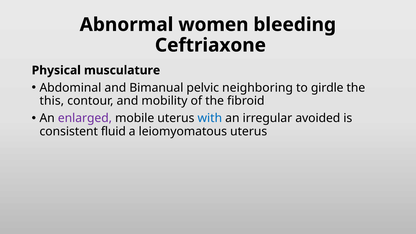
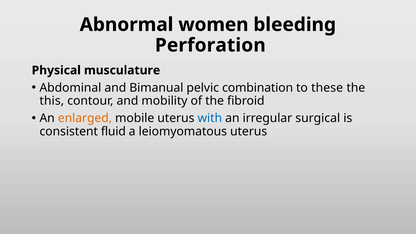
Ceftriaxone: Ceftriaxone -> Perforation (210, 45)
neighboring: neighboring -> combination (258, 88)
girdle: girdle -> these (327, 88)
enlarged colour: purple -> orange (85, 118)
avoided: avoided -> surgical (318, 118)
